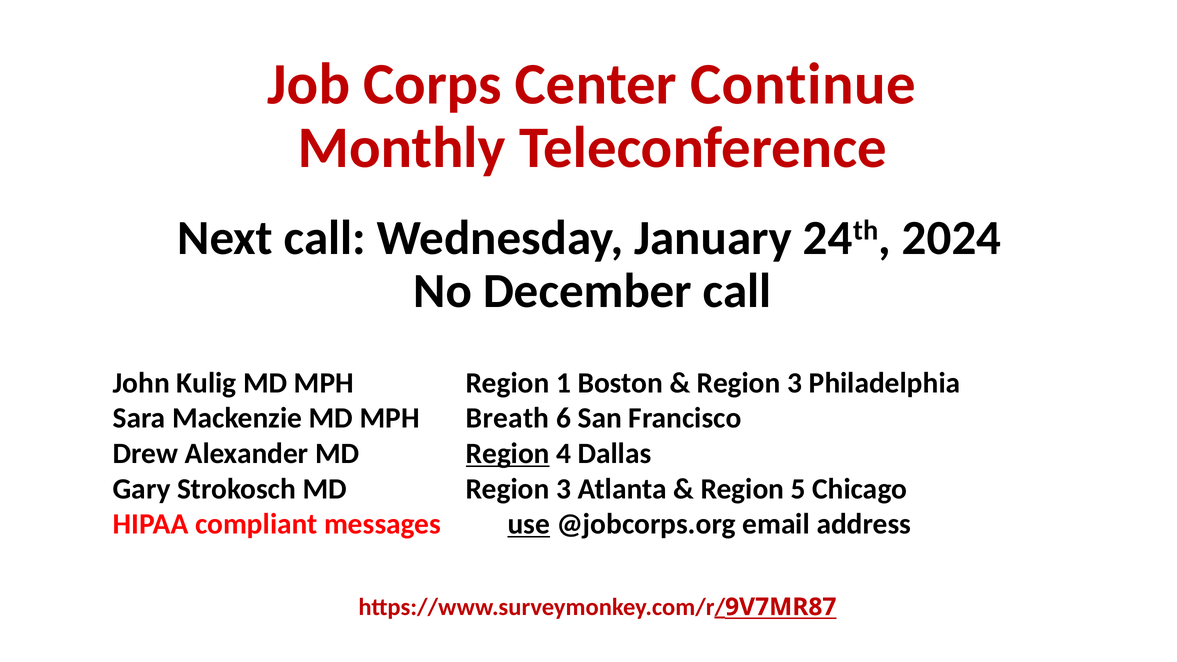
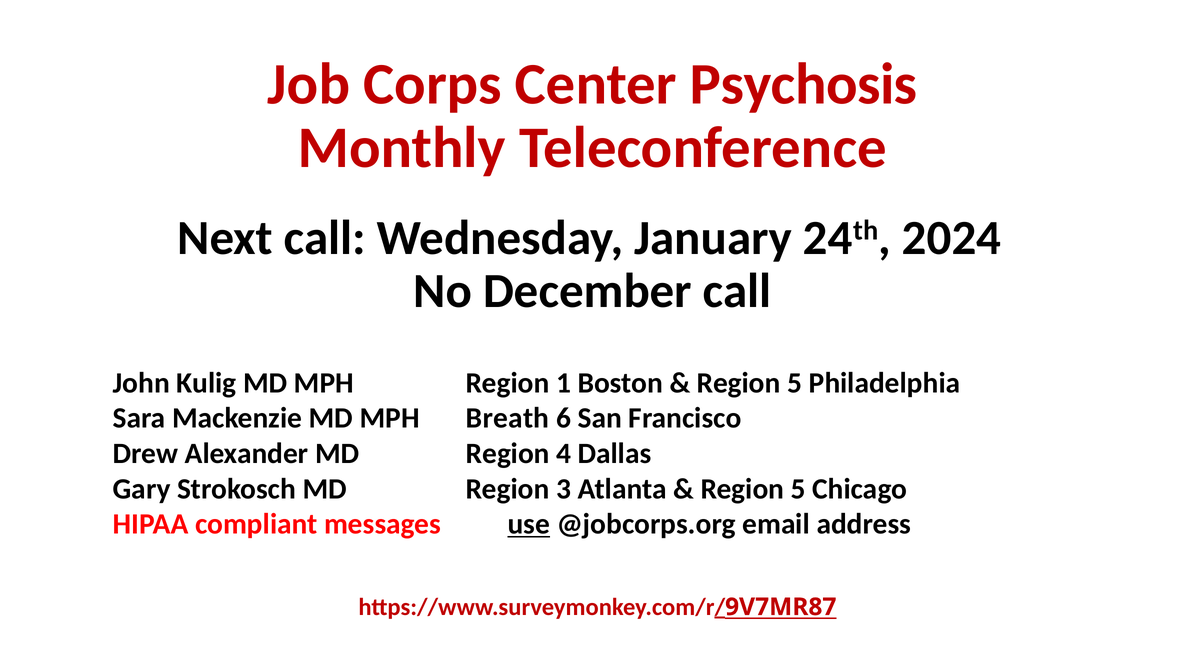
Continue: Continue -> Psychosis (804, 84)
3: 3 -> 5 (795, 383)
Region underline: present -> none (508, 454)
